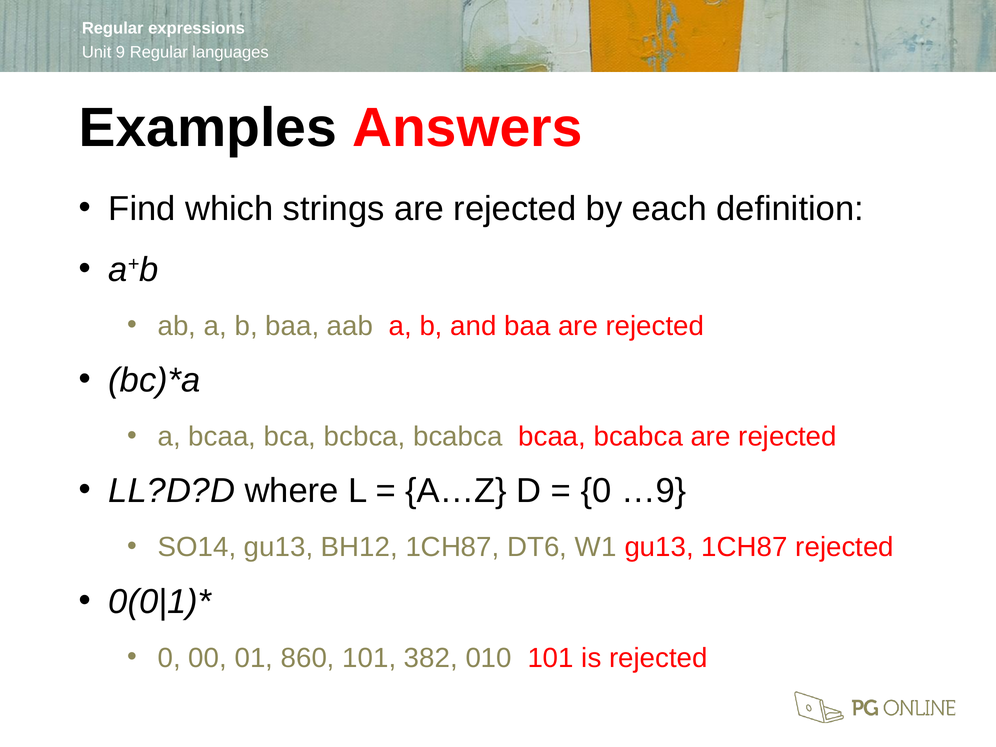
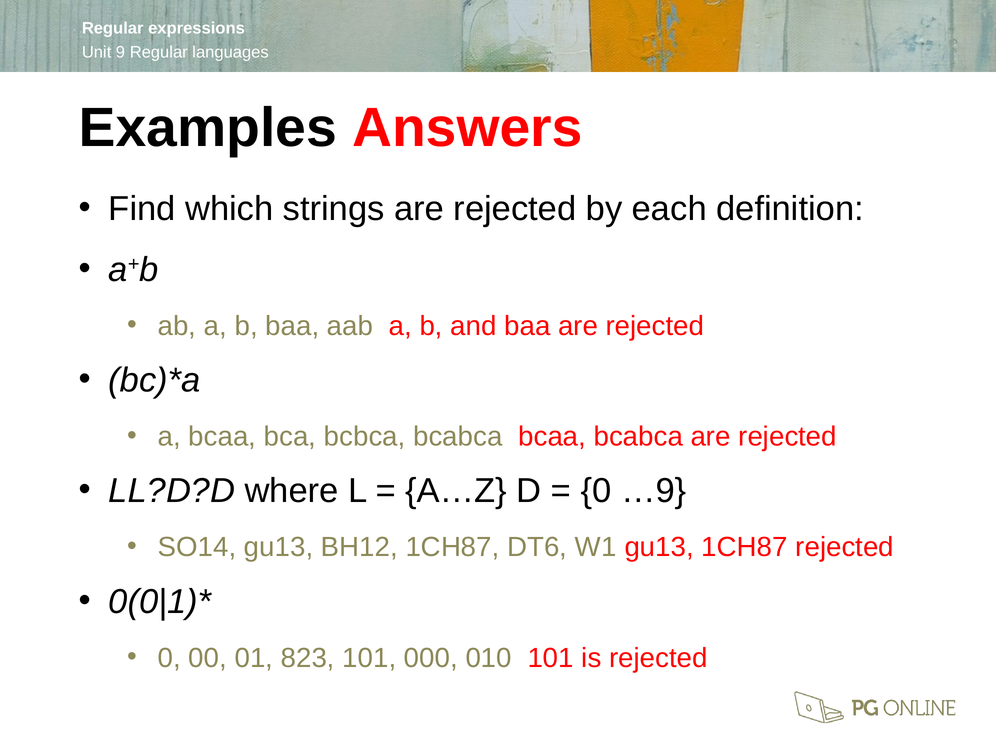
860: 860 -> 823 (308, 658)
382: 382 -> 000 (431, 658)
